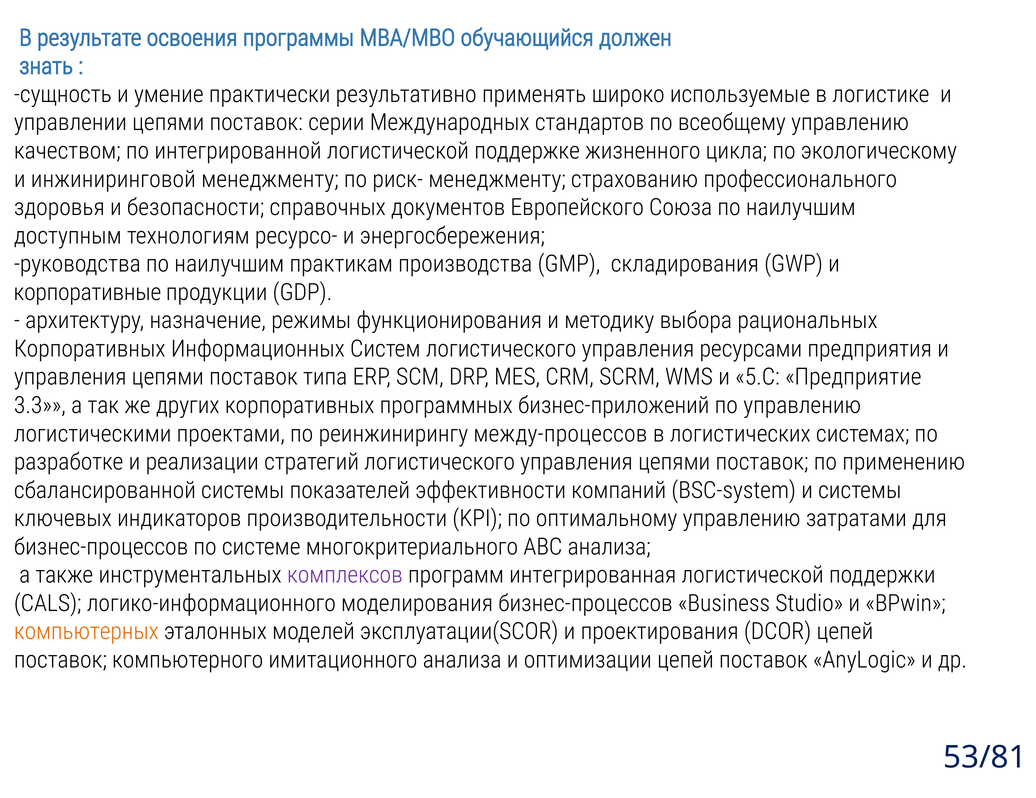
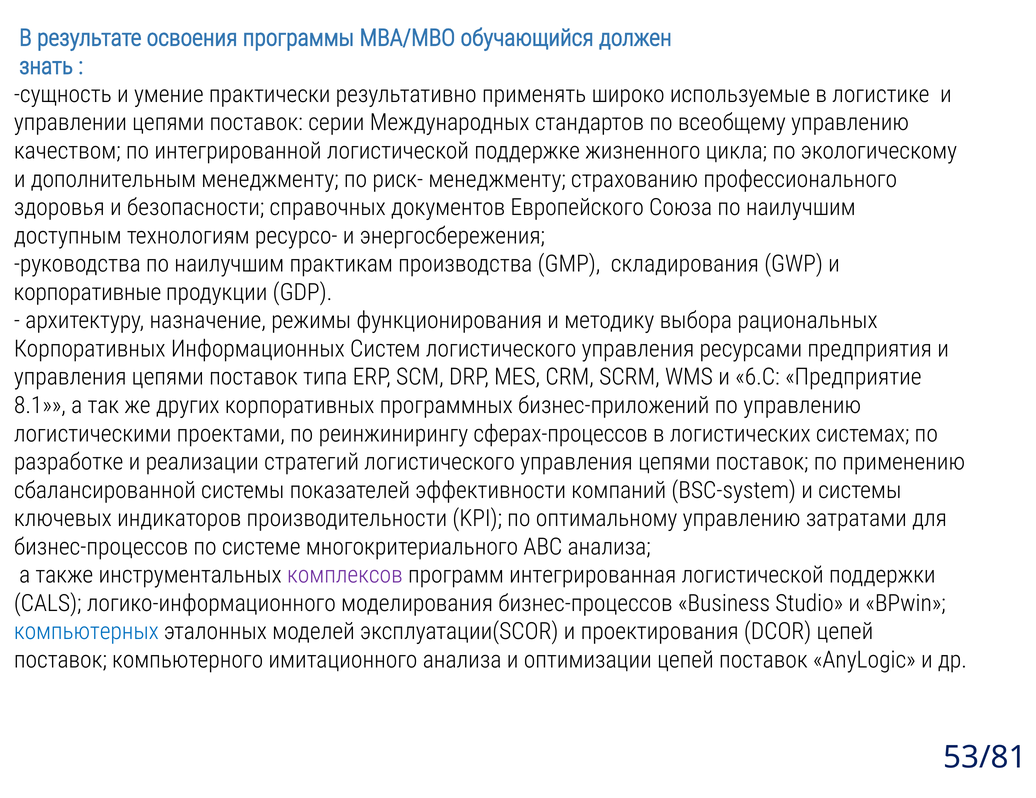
инжиниринговой: инжиниринговой -> дополнительным (113, 179)
5.С: 5.С -> 6.С (758, 377)
3.3: 3.3 -> 8.1 (40, 406)
между-процессов: между-процессов -> сферах-процессов (561, 434)
компьютерных colour: orange -> blue (86, 632)
